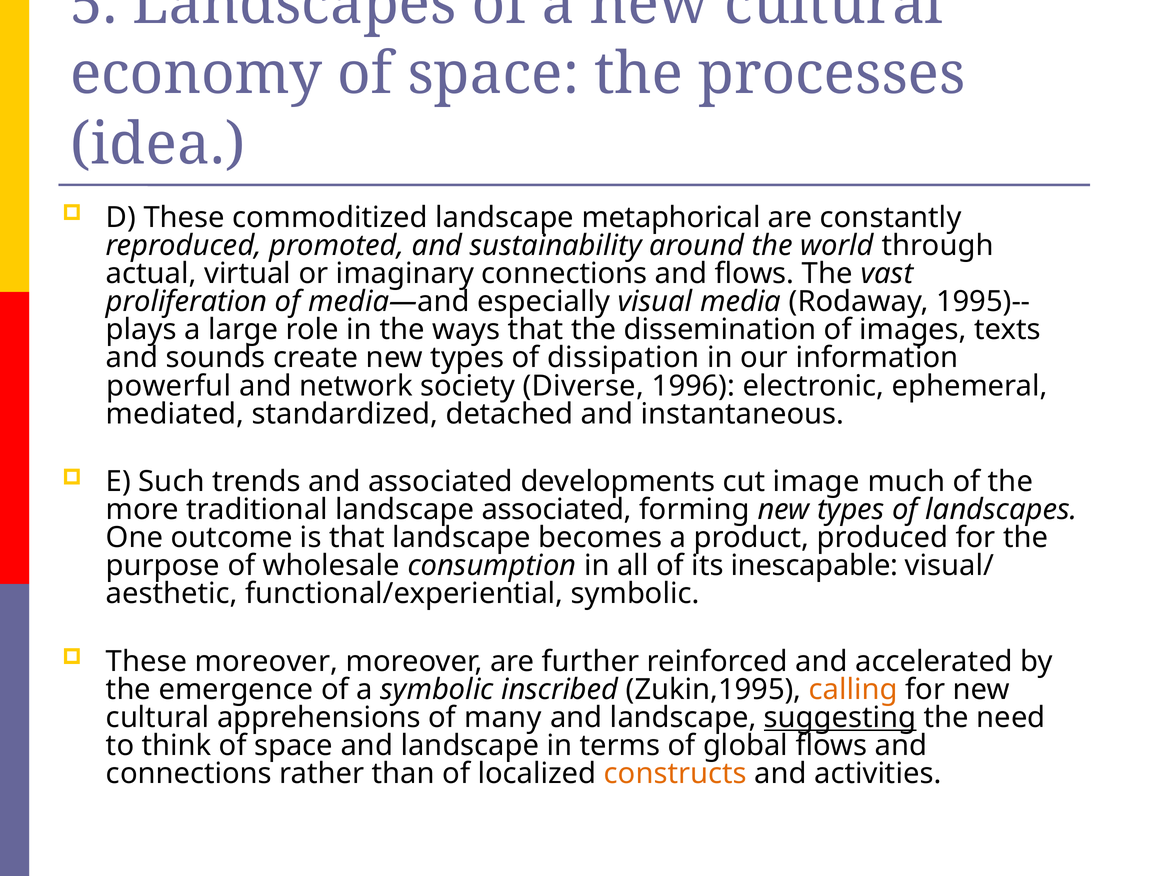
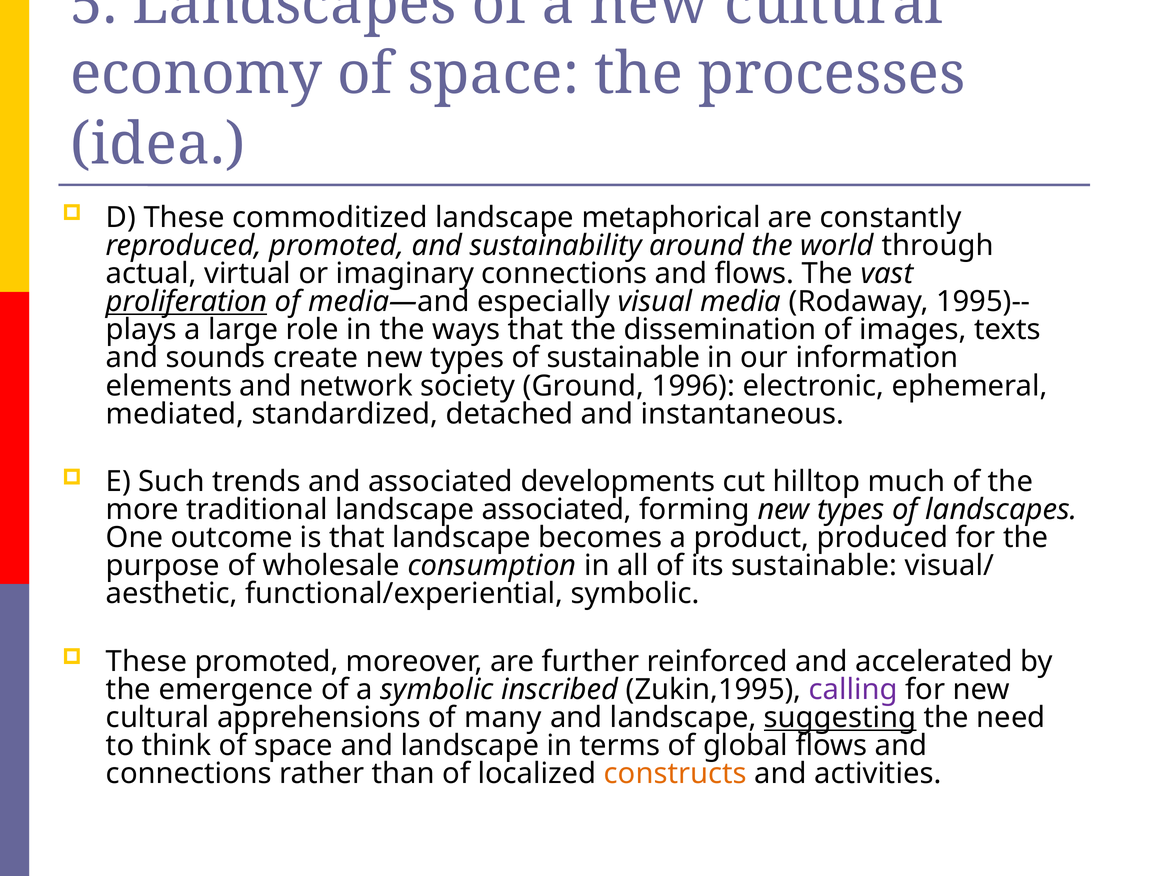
proliferation underline: none -> present (187, 302)
of dissipation: dissipation -> sustainable (623, 358)
powerful: powerful -> elements (169, 386)
Diverse: Diverse -> Ground (584, 386)
image: image -> hilltop (816, 482)
its inescapable: inescapable -> sustainable (814, 566)
These moreover: moreover -> promoted (267, 662)
calling colour: orange -> purple (853, 690)
